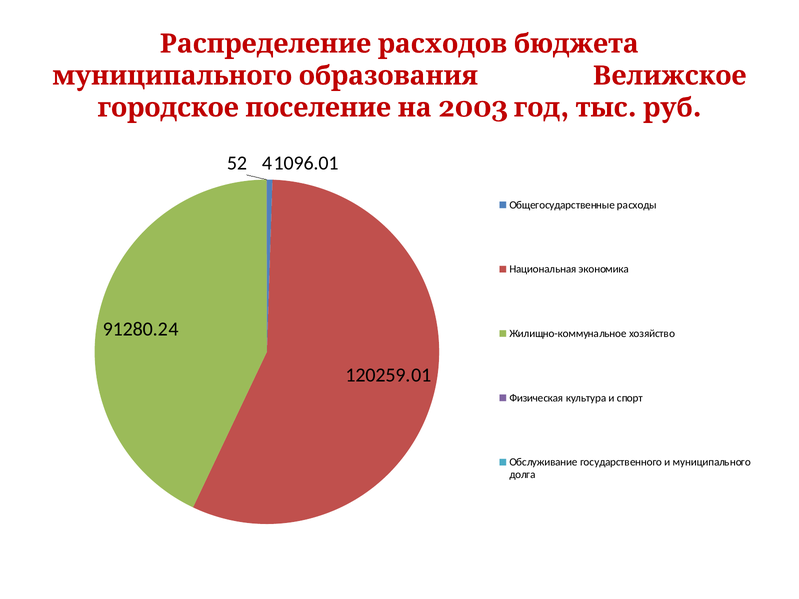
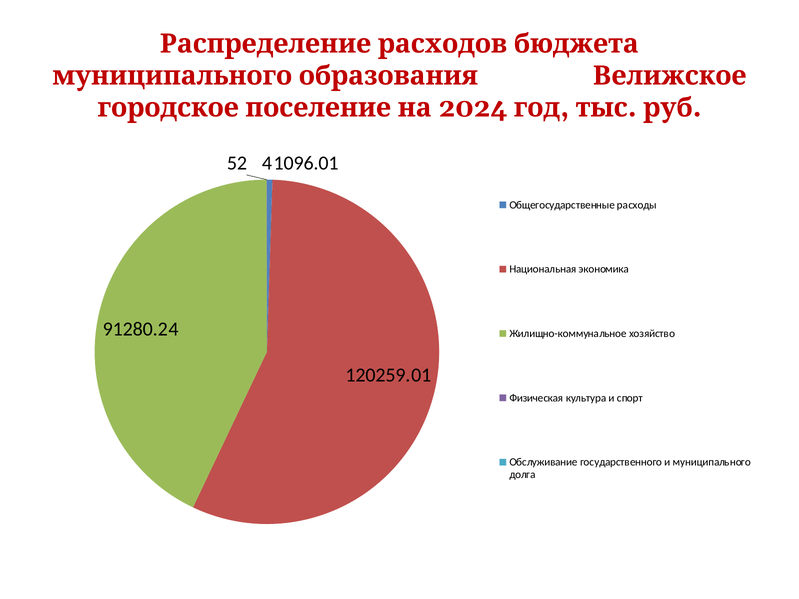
2003: 2003 -> 2024 (473, 108)
